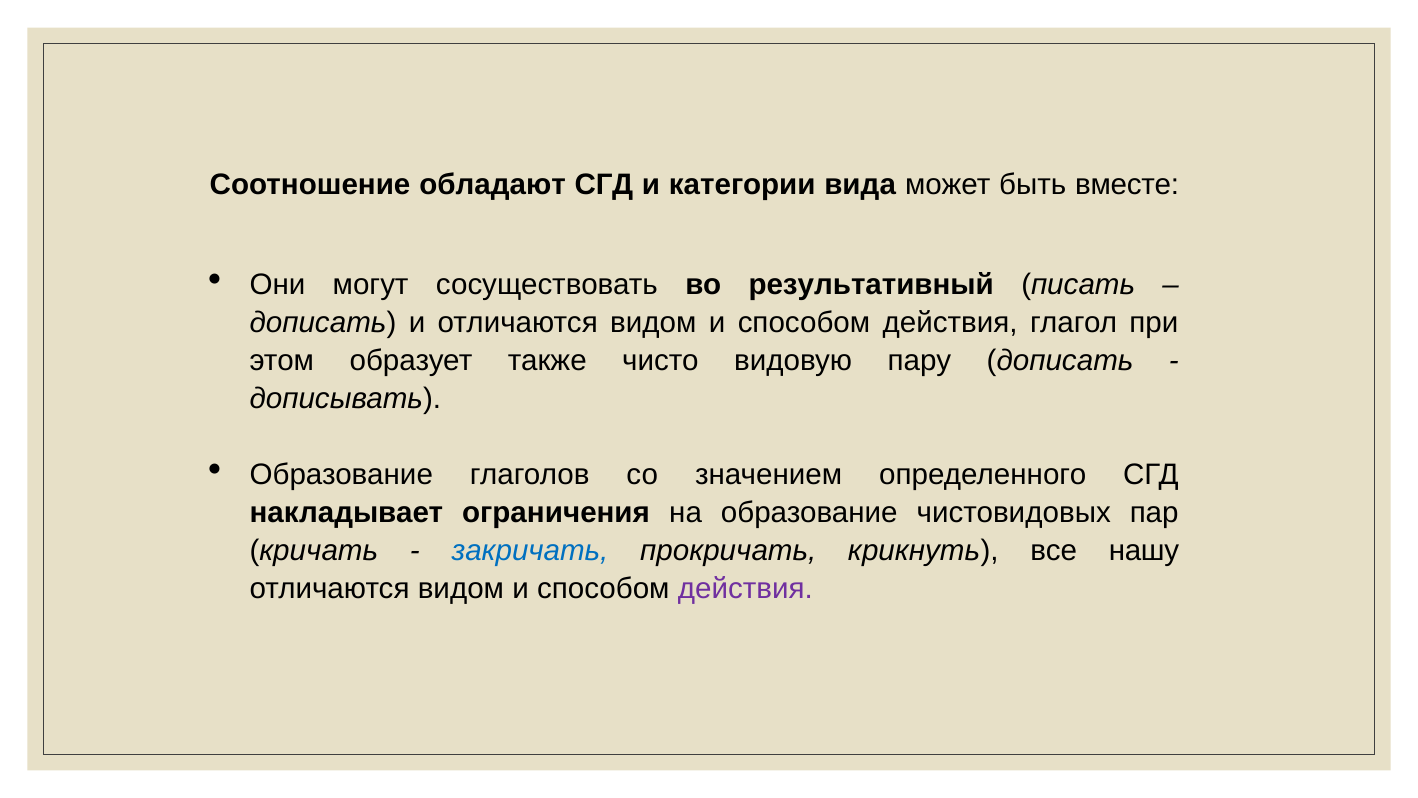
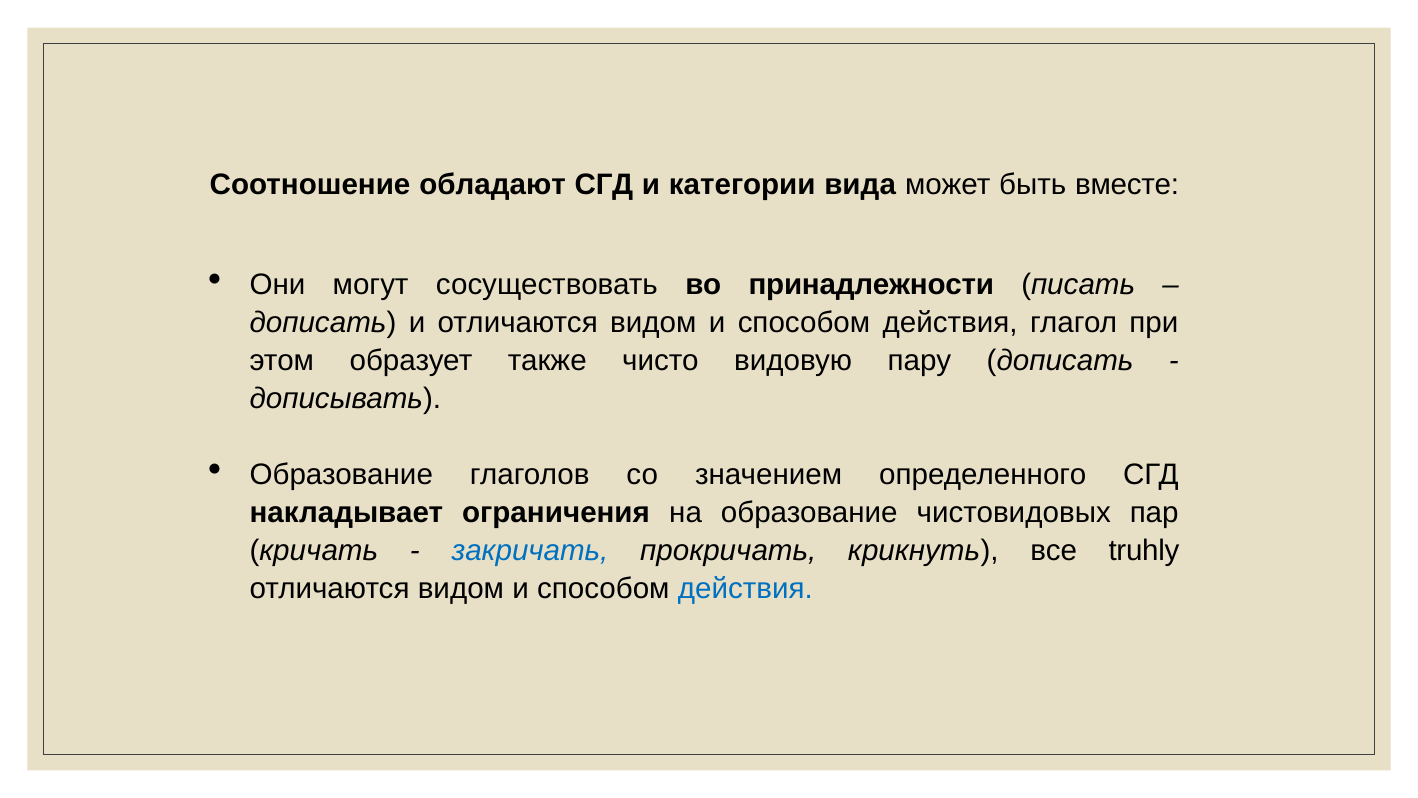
результативный: результативный -> принадлежности (871, 285)
нашу: нашу -> truhly (1144, 550)
действия colour: purple -> blue (745, 588)
